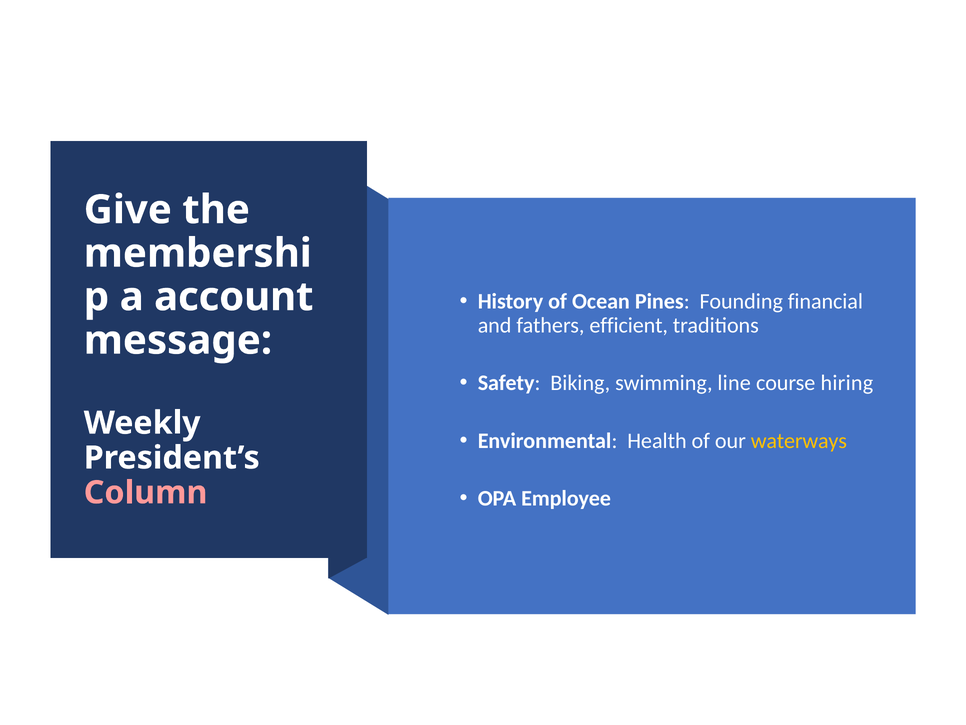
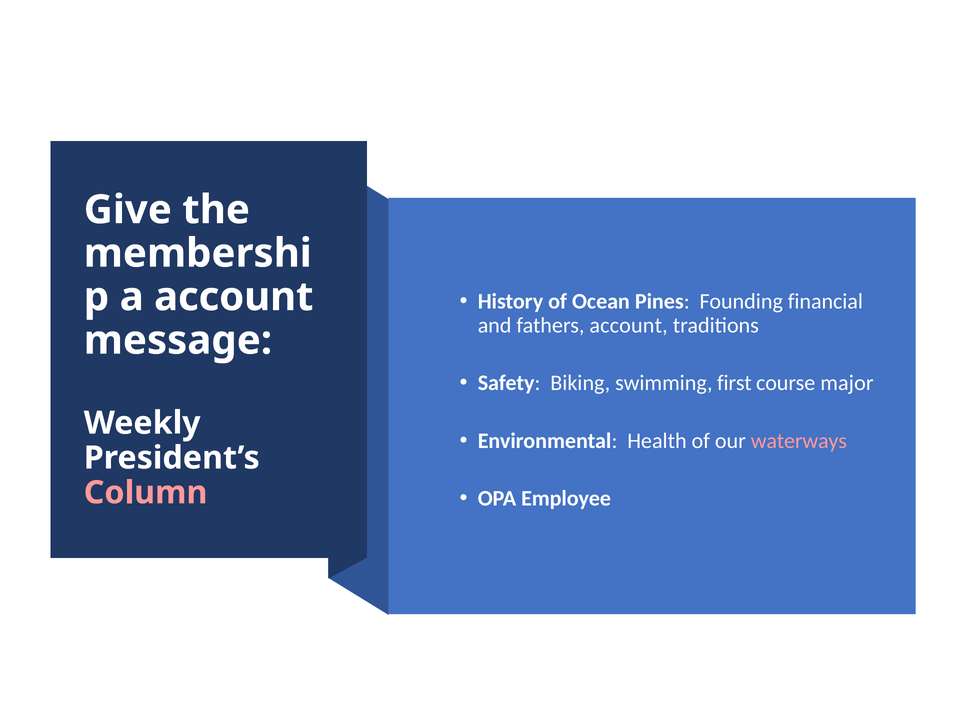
fathers efficient: efficient -> account (629, 325)
line: line -> first (734, 383)
hiring: hiring -> major (847, 383)
waterways colour: yellow -> pink (799, 440)
